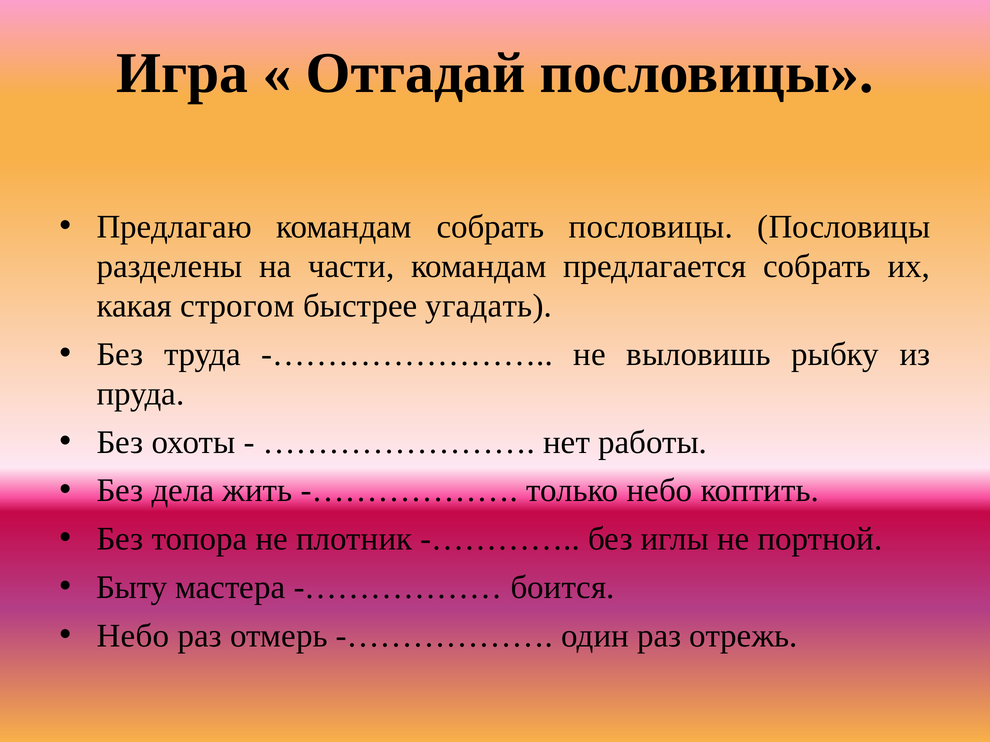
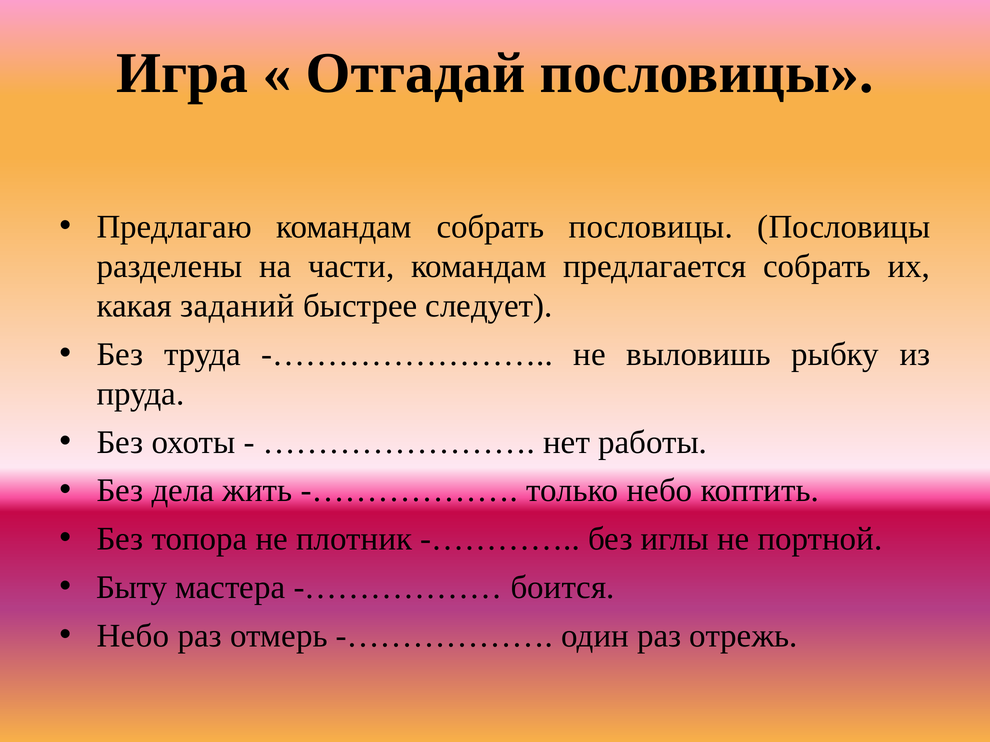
строгом: строгом -> заданий (237, 306)
угадать: угадать -> следует (489, 306)
